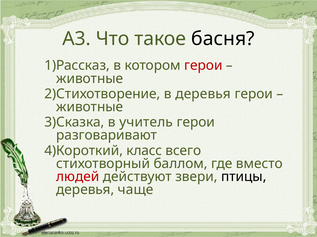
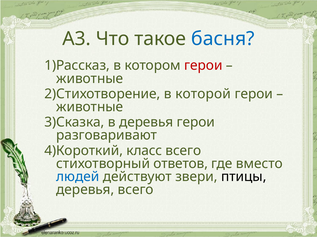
басня colour: black -> blue (223, 39)
в деревья: деревья -> которой (203, 94)
в учитель: учитель -> деревья (146, 123)
баллом: баллом -> ответов (181, 164)
людей colour: red -> blue (78, 177)
деревья чаще: чаще -> всего (136, 190)
